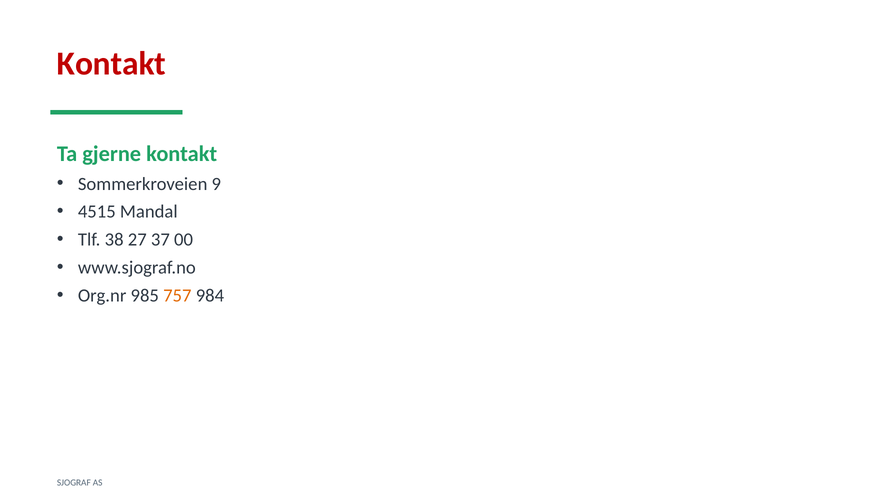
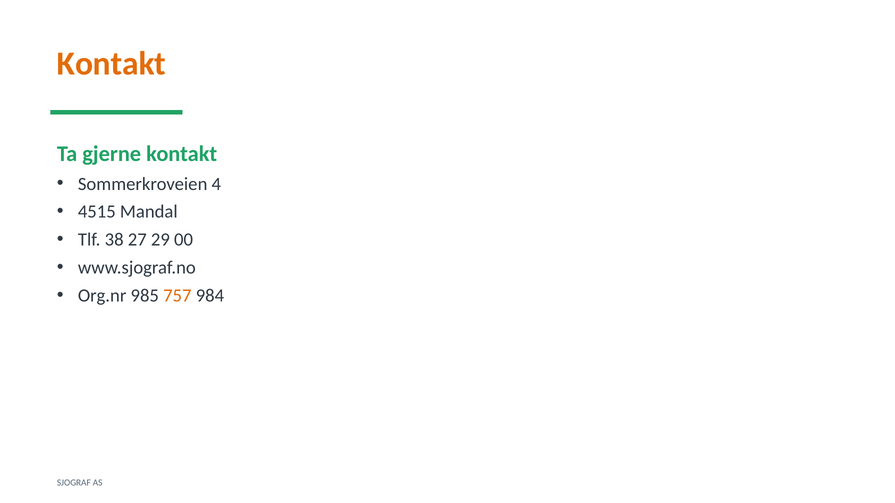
Kontakt colour: red -> orange (111, 64)
9: 9 -> 4 (216, 184)
37: 37 -> 29 (160, 240)
